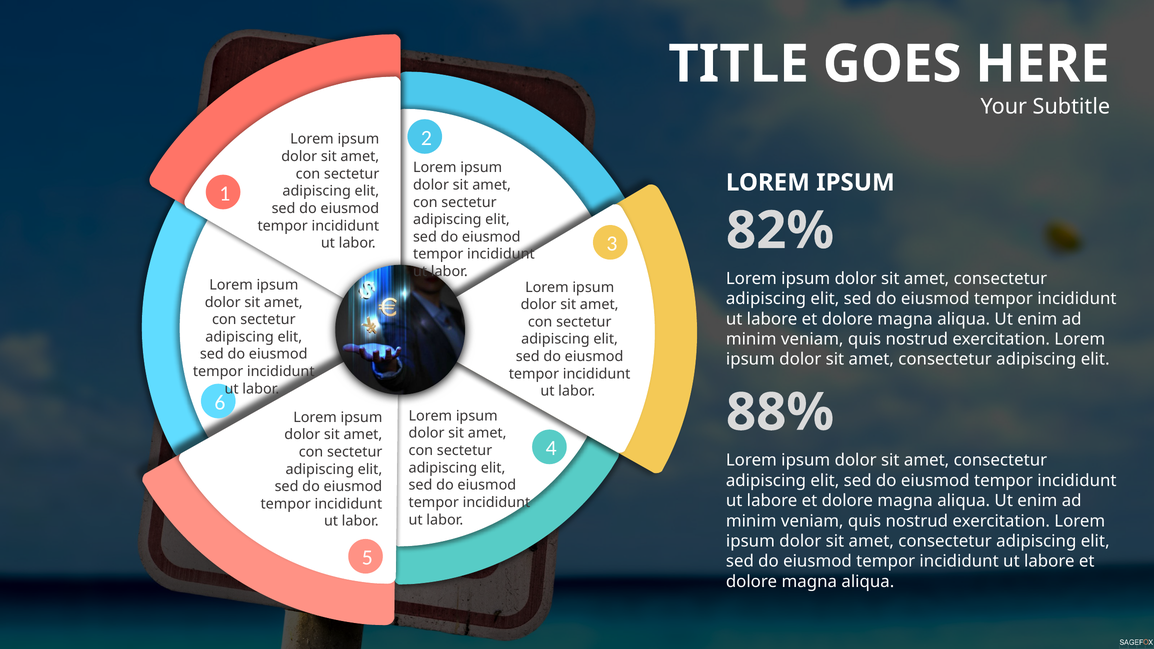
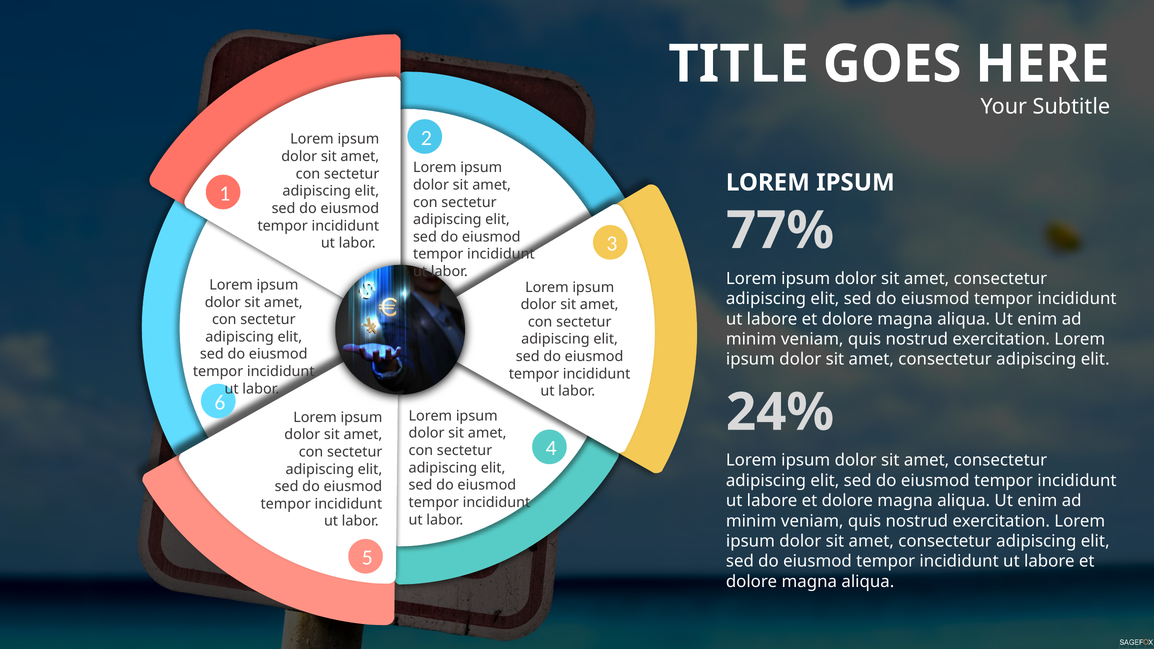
82%: 82% -> 77% (780, 231)
88%: 88% -> 24% (780, 413)
